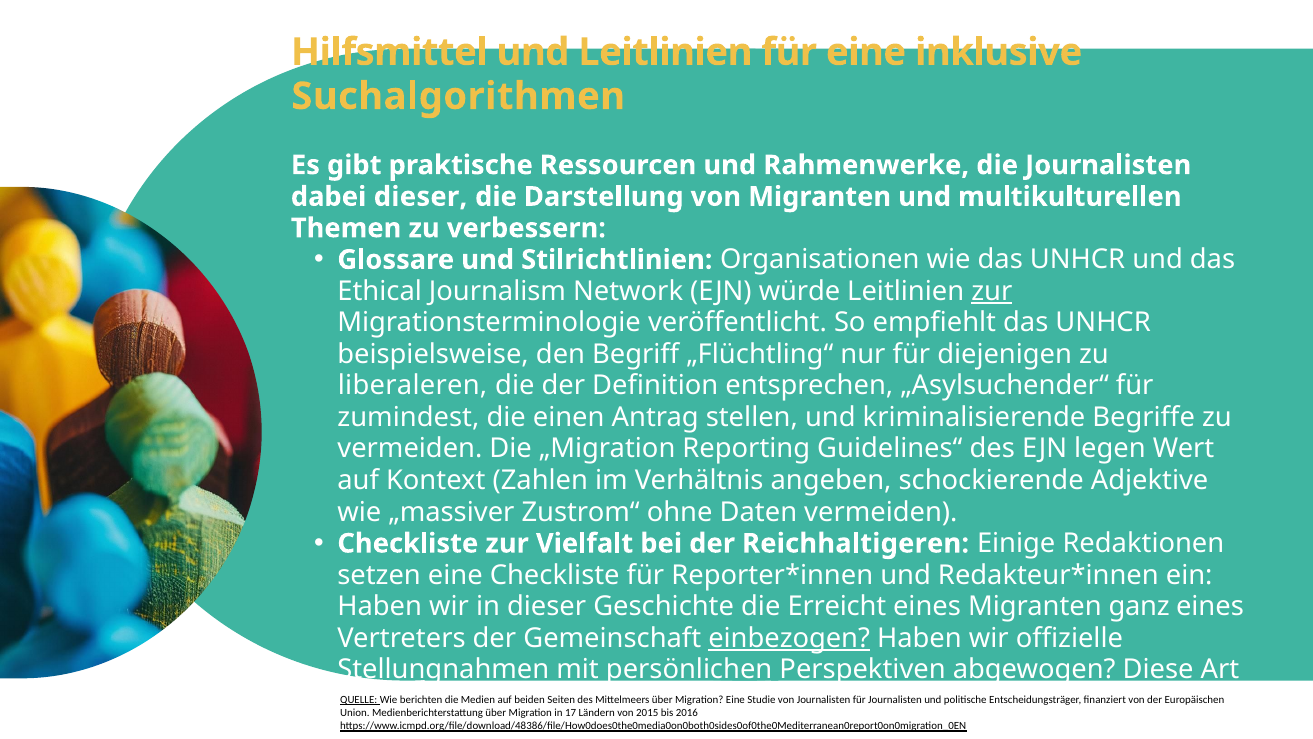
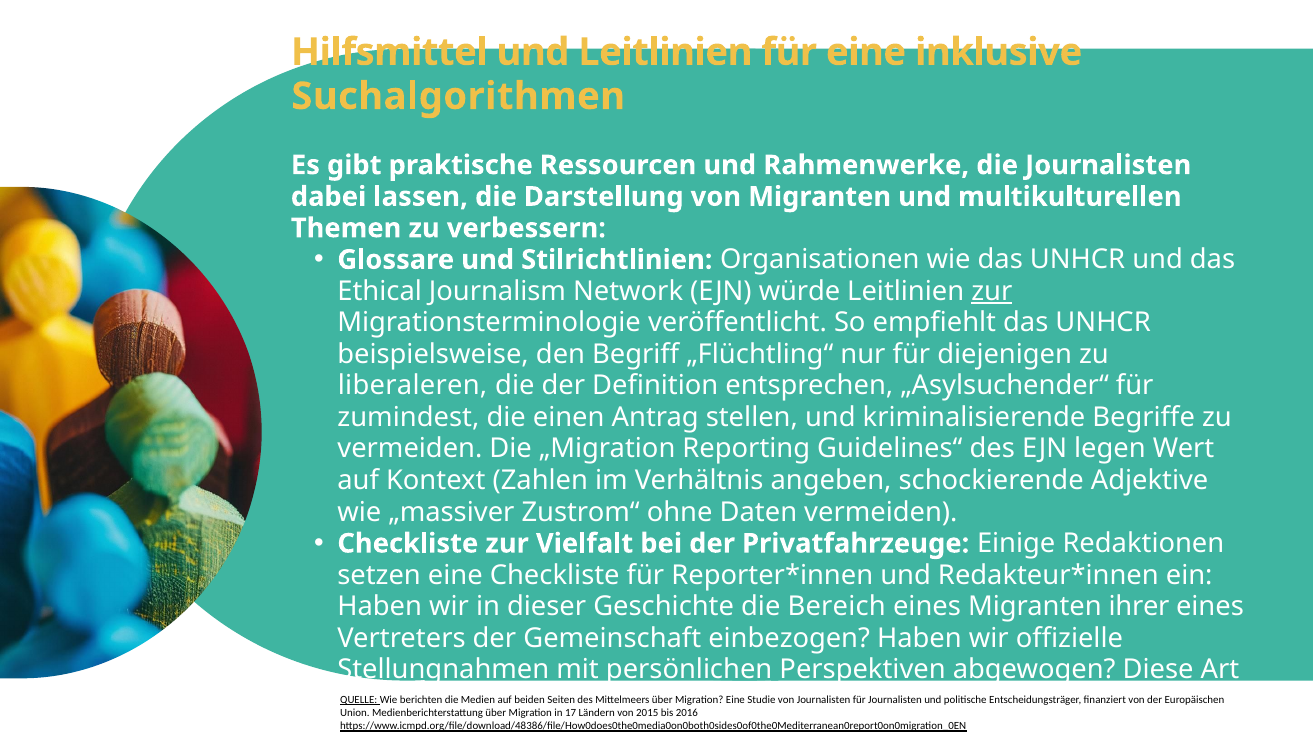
dabei dieser: dieser -> lassen (421, 197)
Reichhaltigeren: Reichhaltigeren -> Privatfahrzeuge (856, 543)
Erreicht: Erreicht -> Bereich (837, 606)
ganz: ganz -> ihrer (1139, 606)
einbezogen underline: present -> none (789, 638)
